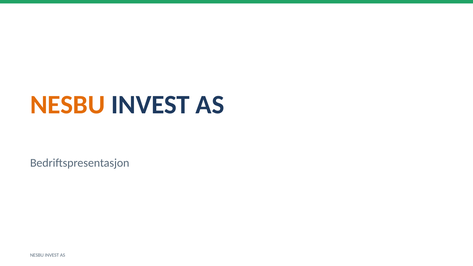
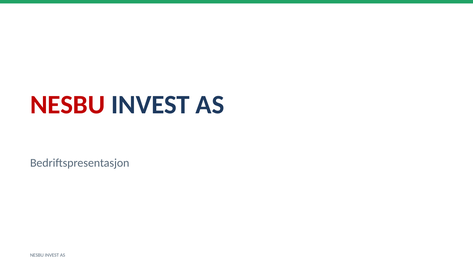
NESBU colour: orange -> red (68, 105)
